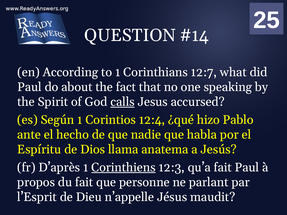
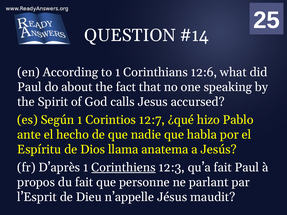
12:7: 12:7 -> 12:6 (204, 72)
calls underline: present -> none (123, 102)
12:4: 12:4 -> 12:7 (152, 120)
